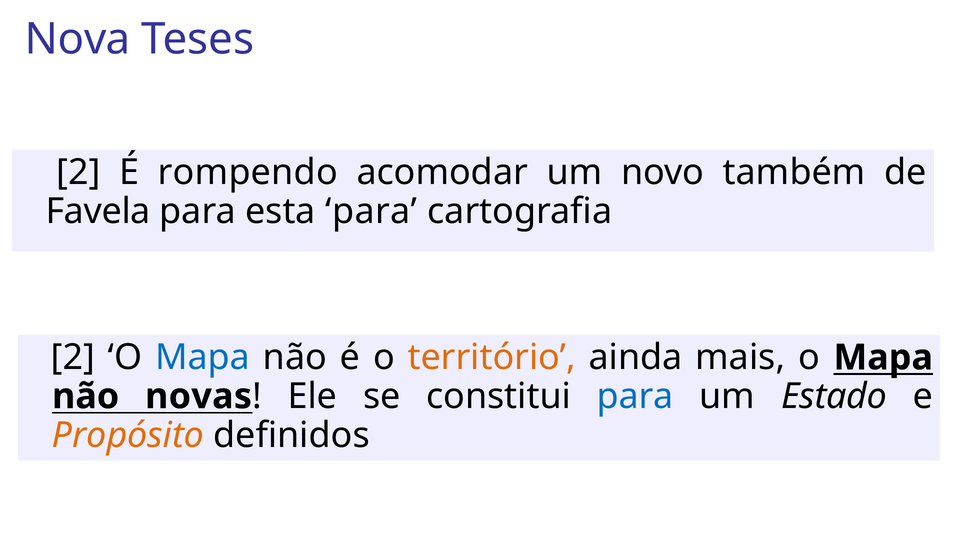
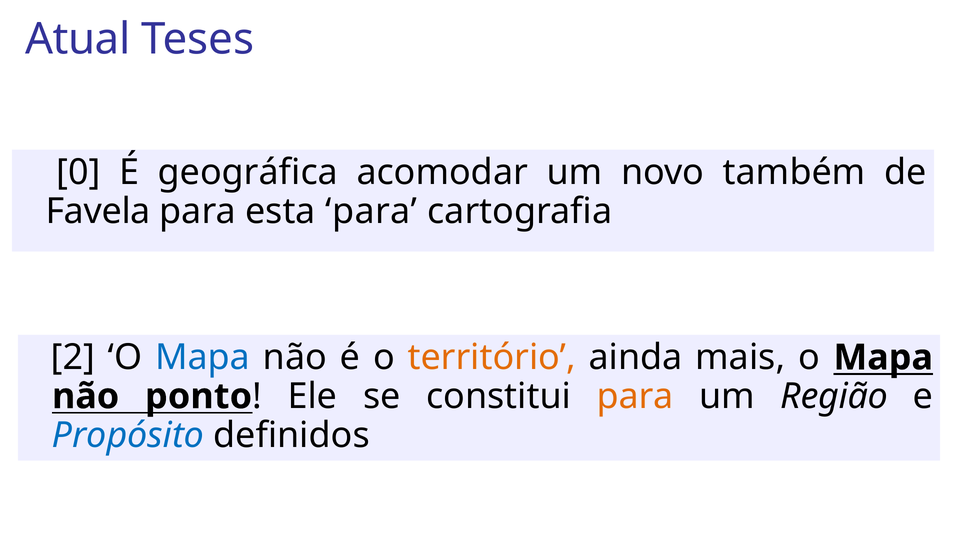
Nova: Nova -> Atual (78, 39)
2: 2 -> 0 (78, 172)
rompendo: rompendo -> geográfica (248, 172)
novas: novas -> ponto (199, 396)
para colour: blue -> orange (635, 396)
Estado: Estado -> Região (834, 396)
Propósito colour: orange -> blue (128, 435)
